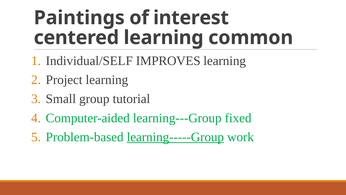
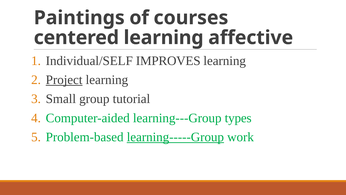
interest: interest -> courses (191, 18)
common: common -> affective (251, 38)
Project underline: none -> present (64, 80)
fixed: fixed -> types (238, 118)
